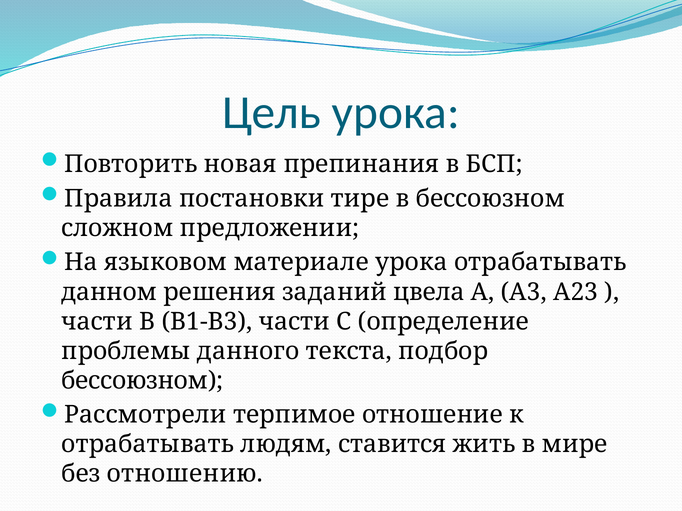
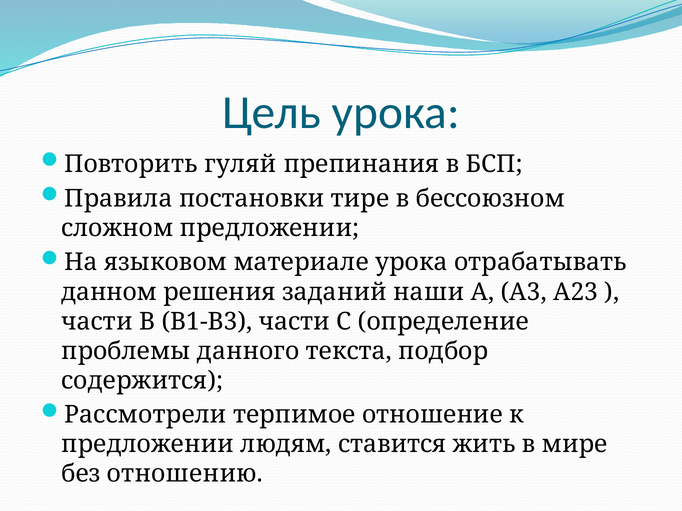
новая: новая -> гуляй (240, 164)
цвела: цвела -> наши (429, 292)
бессоюзном: бессоюзном -> содержится (142, 381)
отрабатывать: отрабатывать -> предложении (148, 445)
